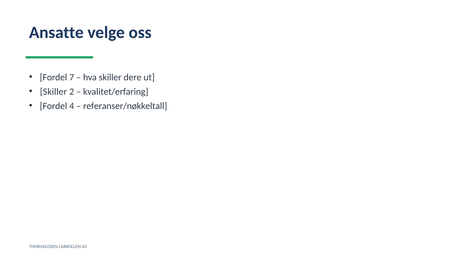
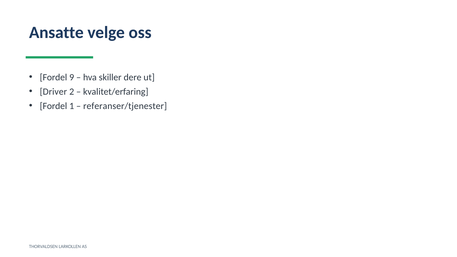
7: 7 -> 9 (72, 77)
Skiller: Skiller -> Driver (53, 92)
4: 4 -> 1 (72, 106)
referanser/nøkkeltall: referanser/nøkkeltall -> referanser/tjenester (125, 106)
